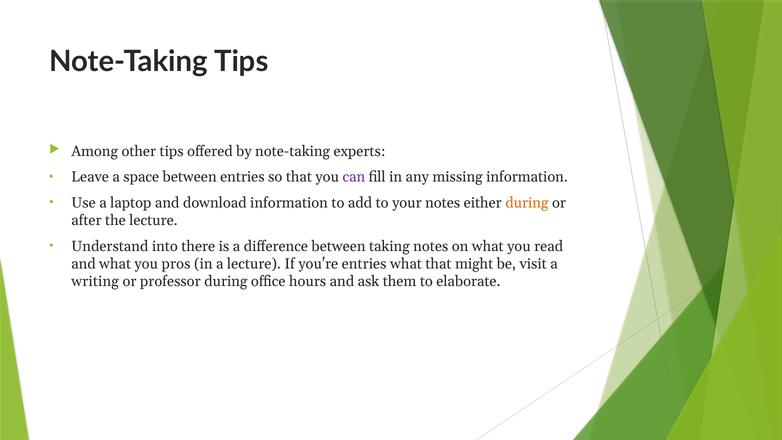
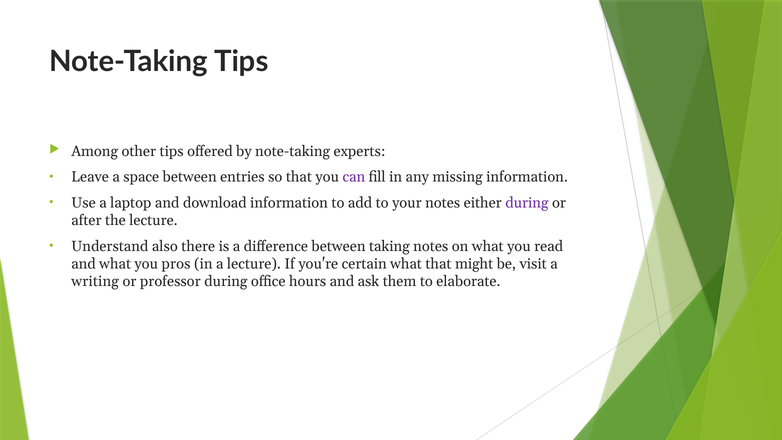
during colour: orange -> purple (527, 203)
into: into -> also (165, 246)
you're entries: entries -> certain (364, 264)
